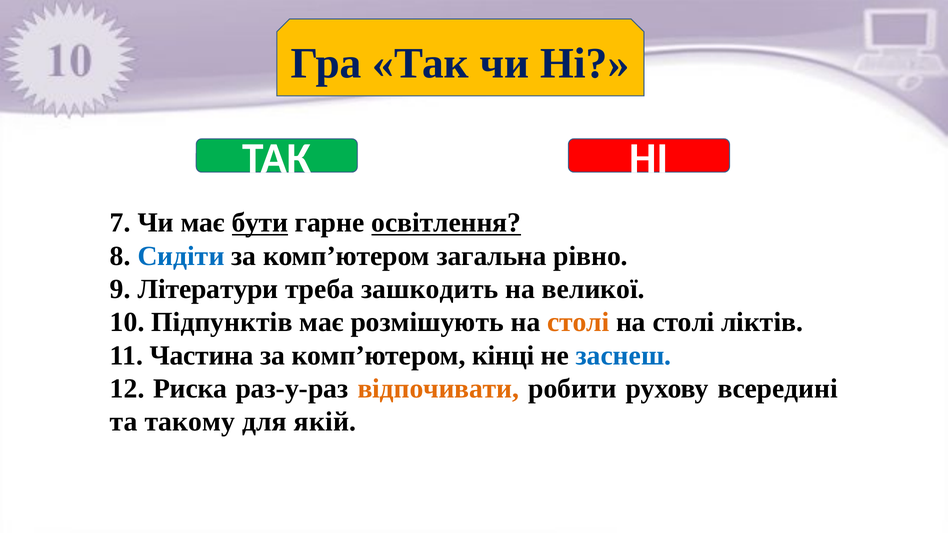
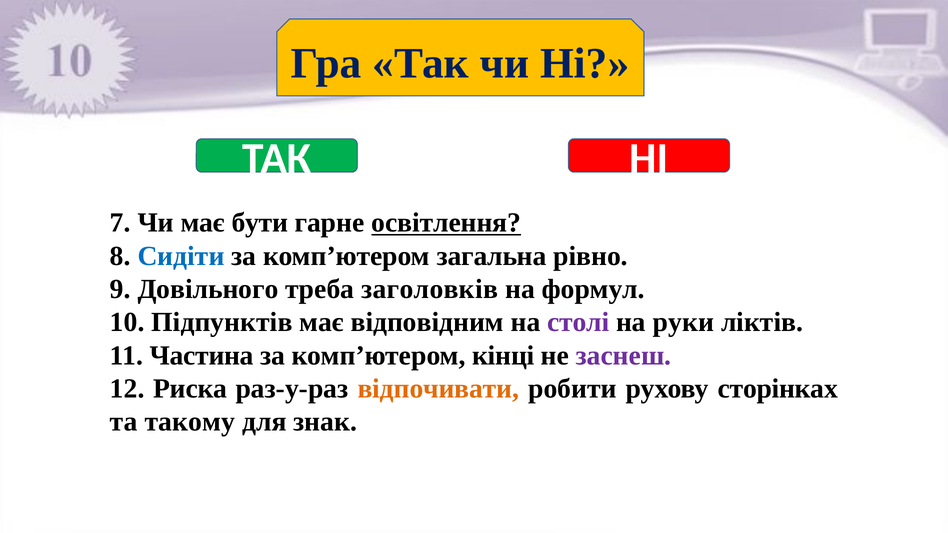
бути underline: present -> none (260, 223)
Літератури: Літератури -> Довільного (208, 289)
зашкодить: зашкодить -> заголовків (430, 289)
великої: великої -> формул (593, 289)
розмішують: розмішують -> відповідним (427, 322)
столі colour: orange -> purple (578, 322)
столі: столі -> руки (683, 322)
заснеш colour: blue -> purple (624, 356)
всередині: всередині -> сторінках (778, 389)
якій: якій -> знак (325, 422)
